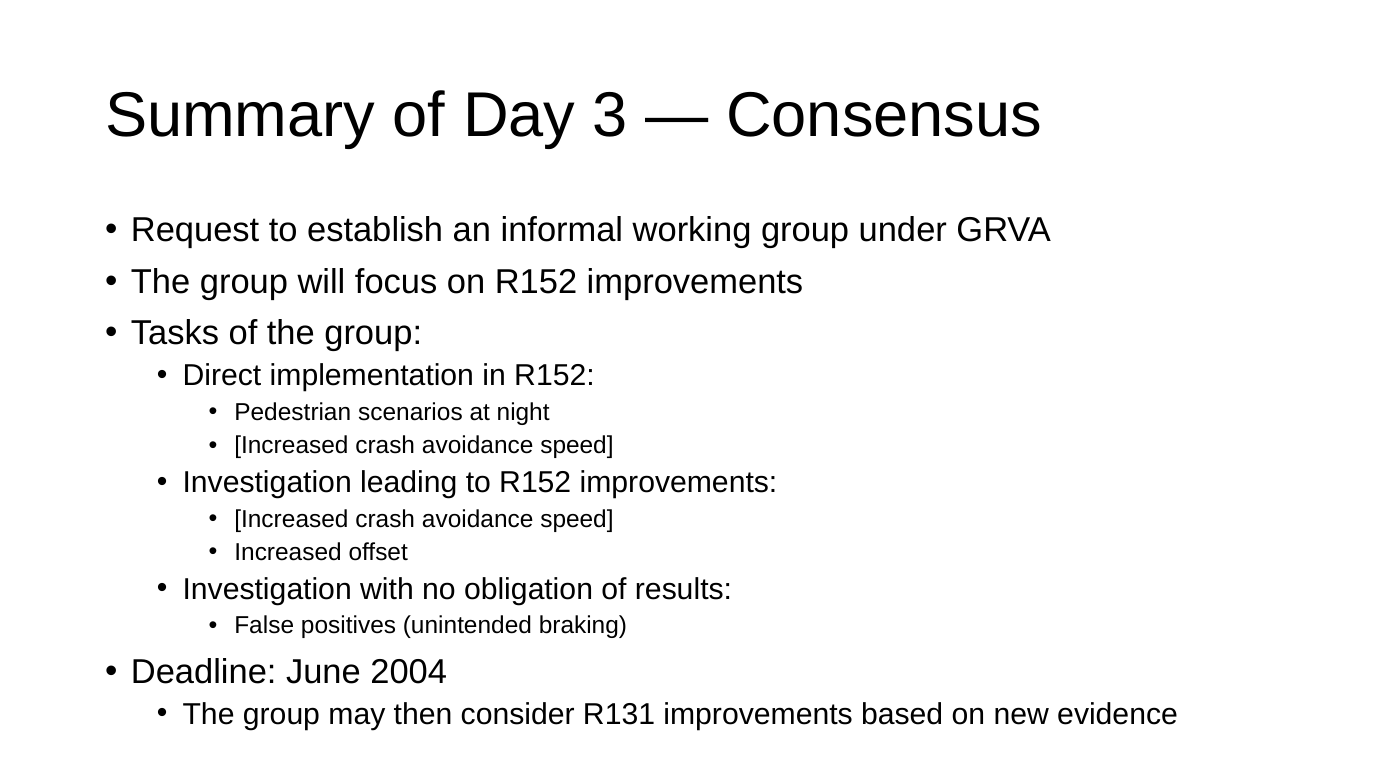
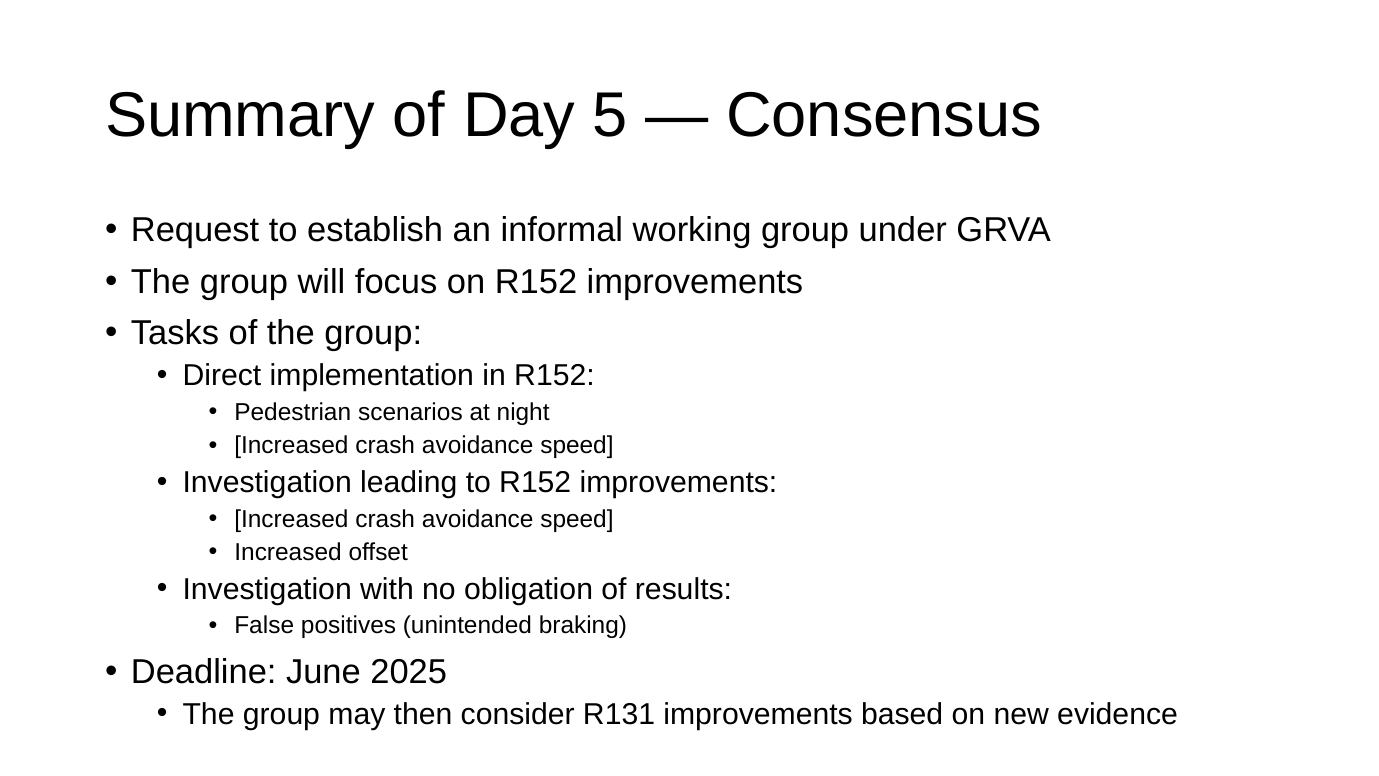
3: 3 -> 5 (610, 116)
2004: 2004 -> 2025 (409, 672)
